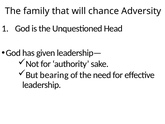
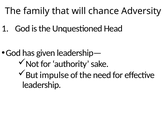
bearing: bearing -> impulse (54, 75)
